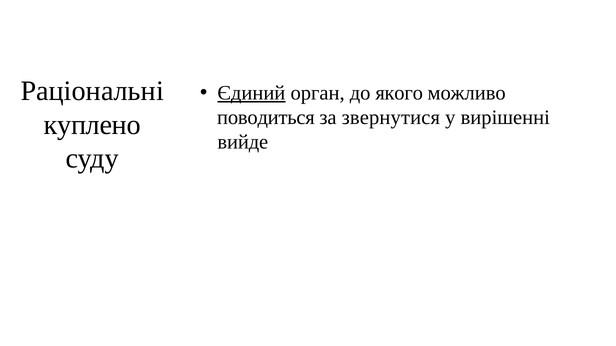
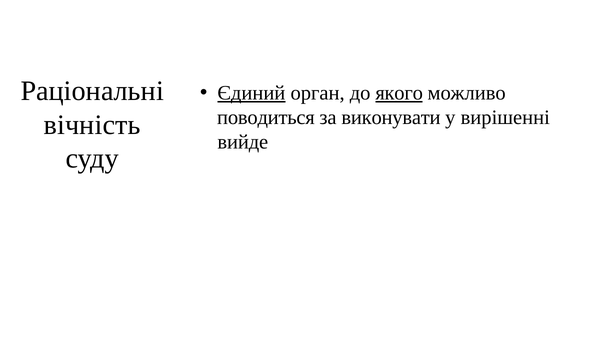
якого underline: none -> present (399, 93)
звернутися: звернутися -> виконувати (391, 118)
куплено: куплено -> вічність (92, 125)
